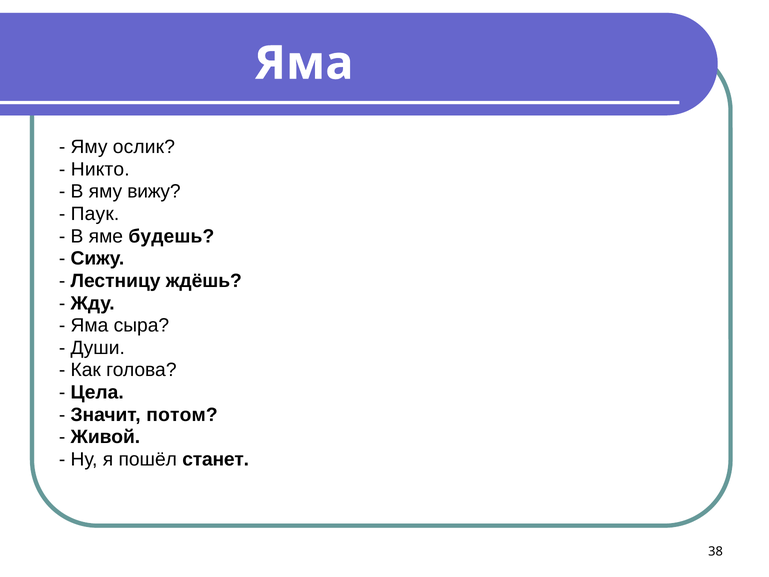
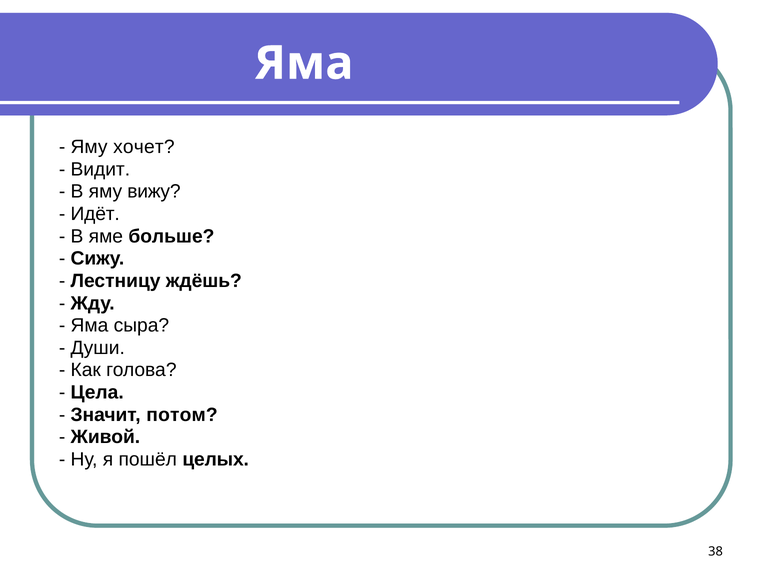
ослик: ослик -> хочет (144, 147)
Никто: Никто -> Видит (100, 169)
Паук: Паук -> Идёт (95, 214)
будешь: будешь -> больше (171, 236)
станет: станет -> целых (216, 459)
